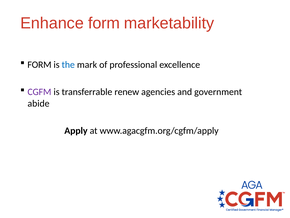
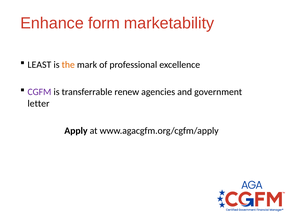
FORM: FORM -> LEAST (39, 65)
the colour: blue -> orange (68, 65)
abide: abide -> letter (38, 103)
